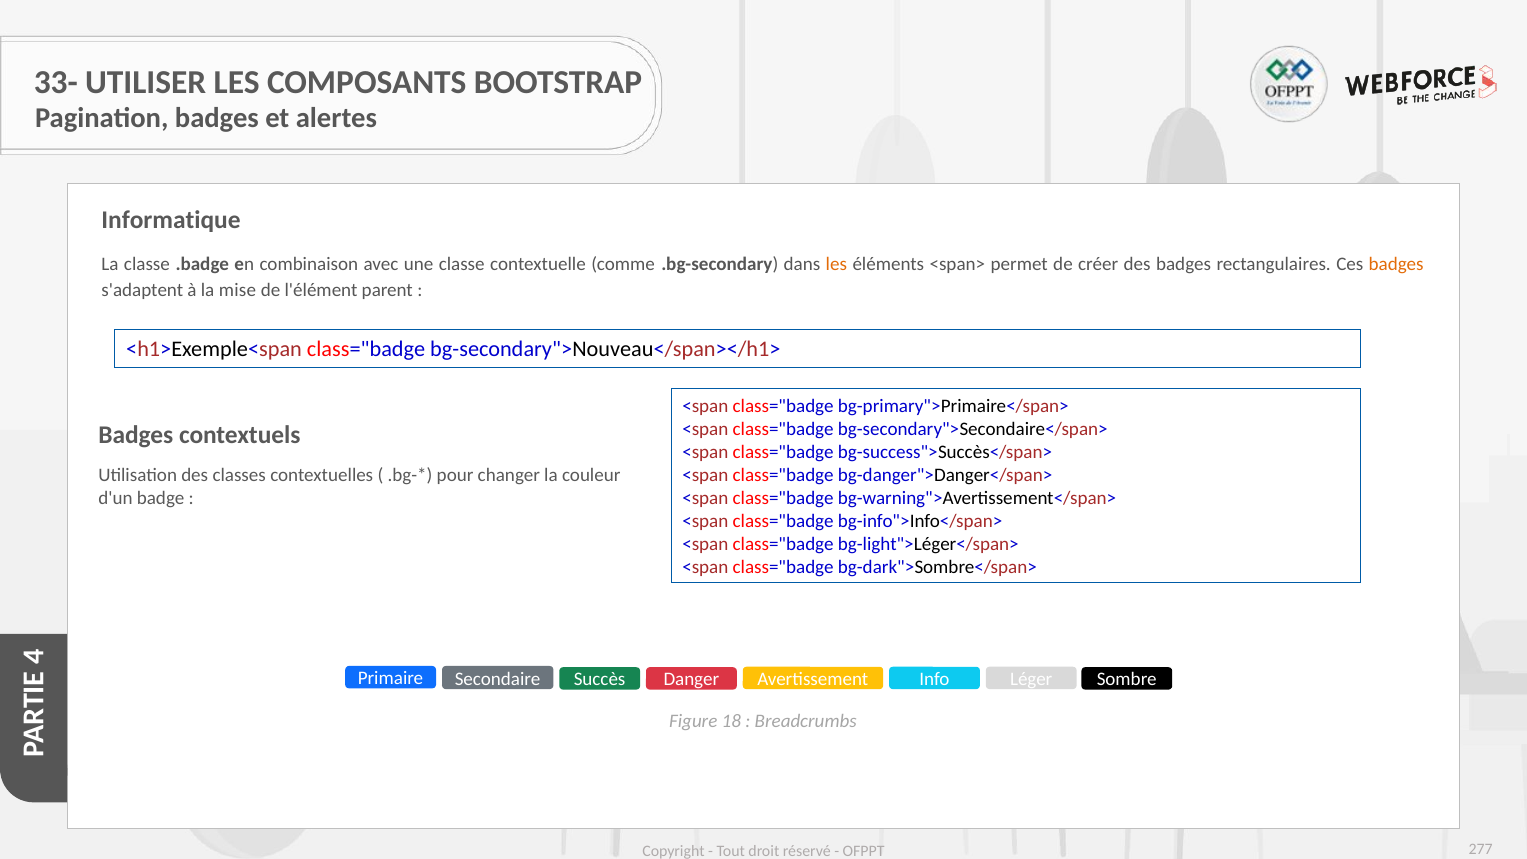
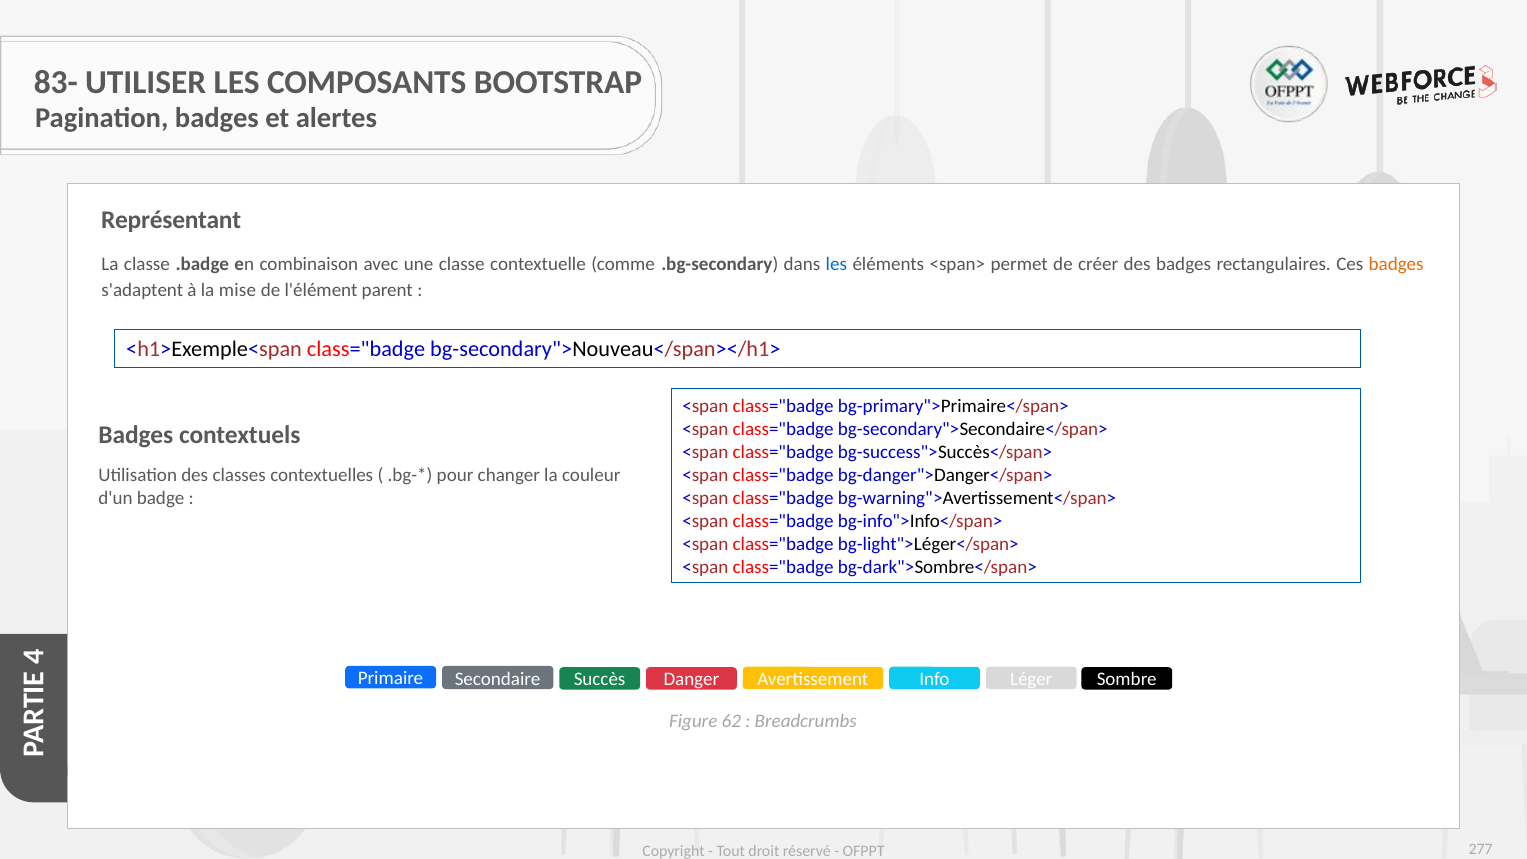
33-: 33- -> 83- (56, 82)
Informatique: Informatique -> Représentant (171, 220)
les colour: orange -> blue (836, 264)
18: 18 -> 62 (731, 721)
